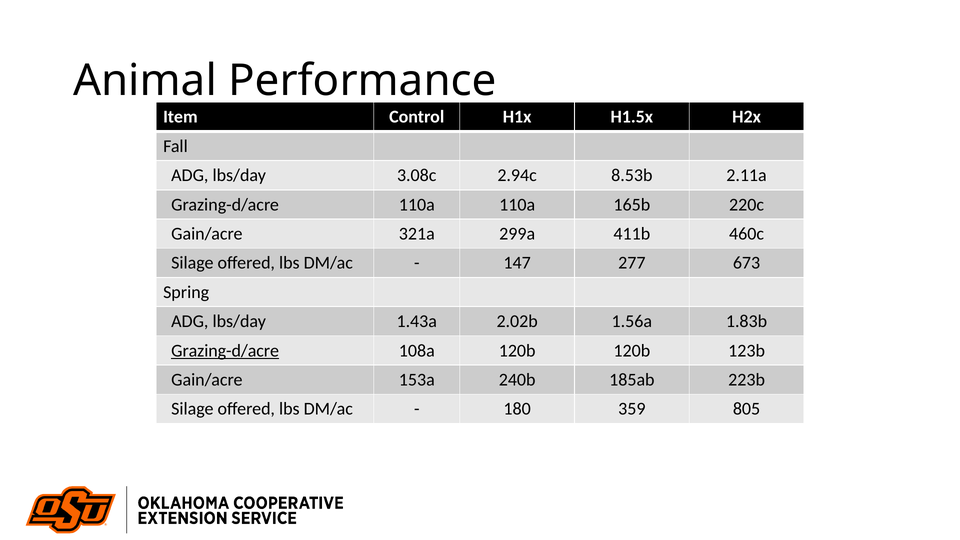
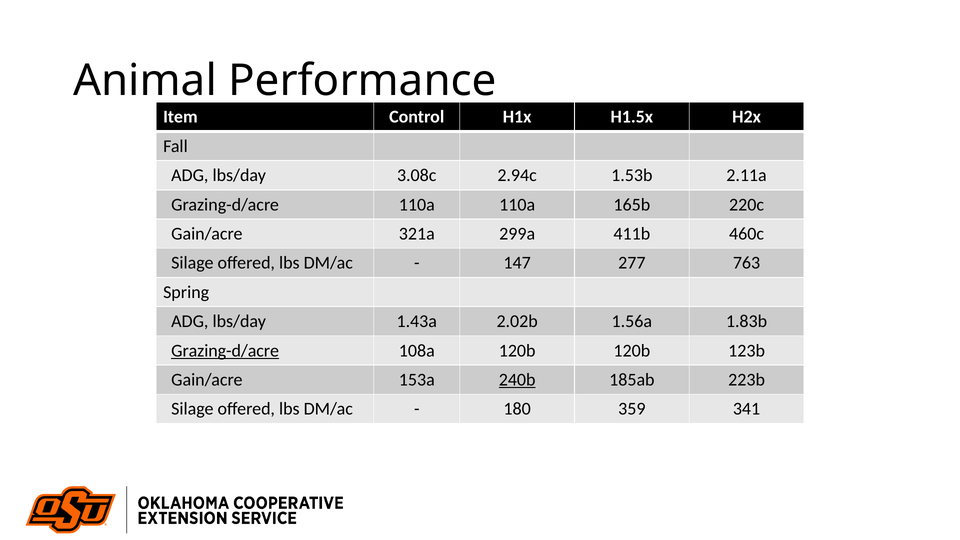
8.53b: 8.53b -> 1.53b (632, 175)
673: 673 -> 763 (747, 263)
240b underline: none -> present (517, 380)
805: 805 -> 341 (747, 409)
